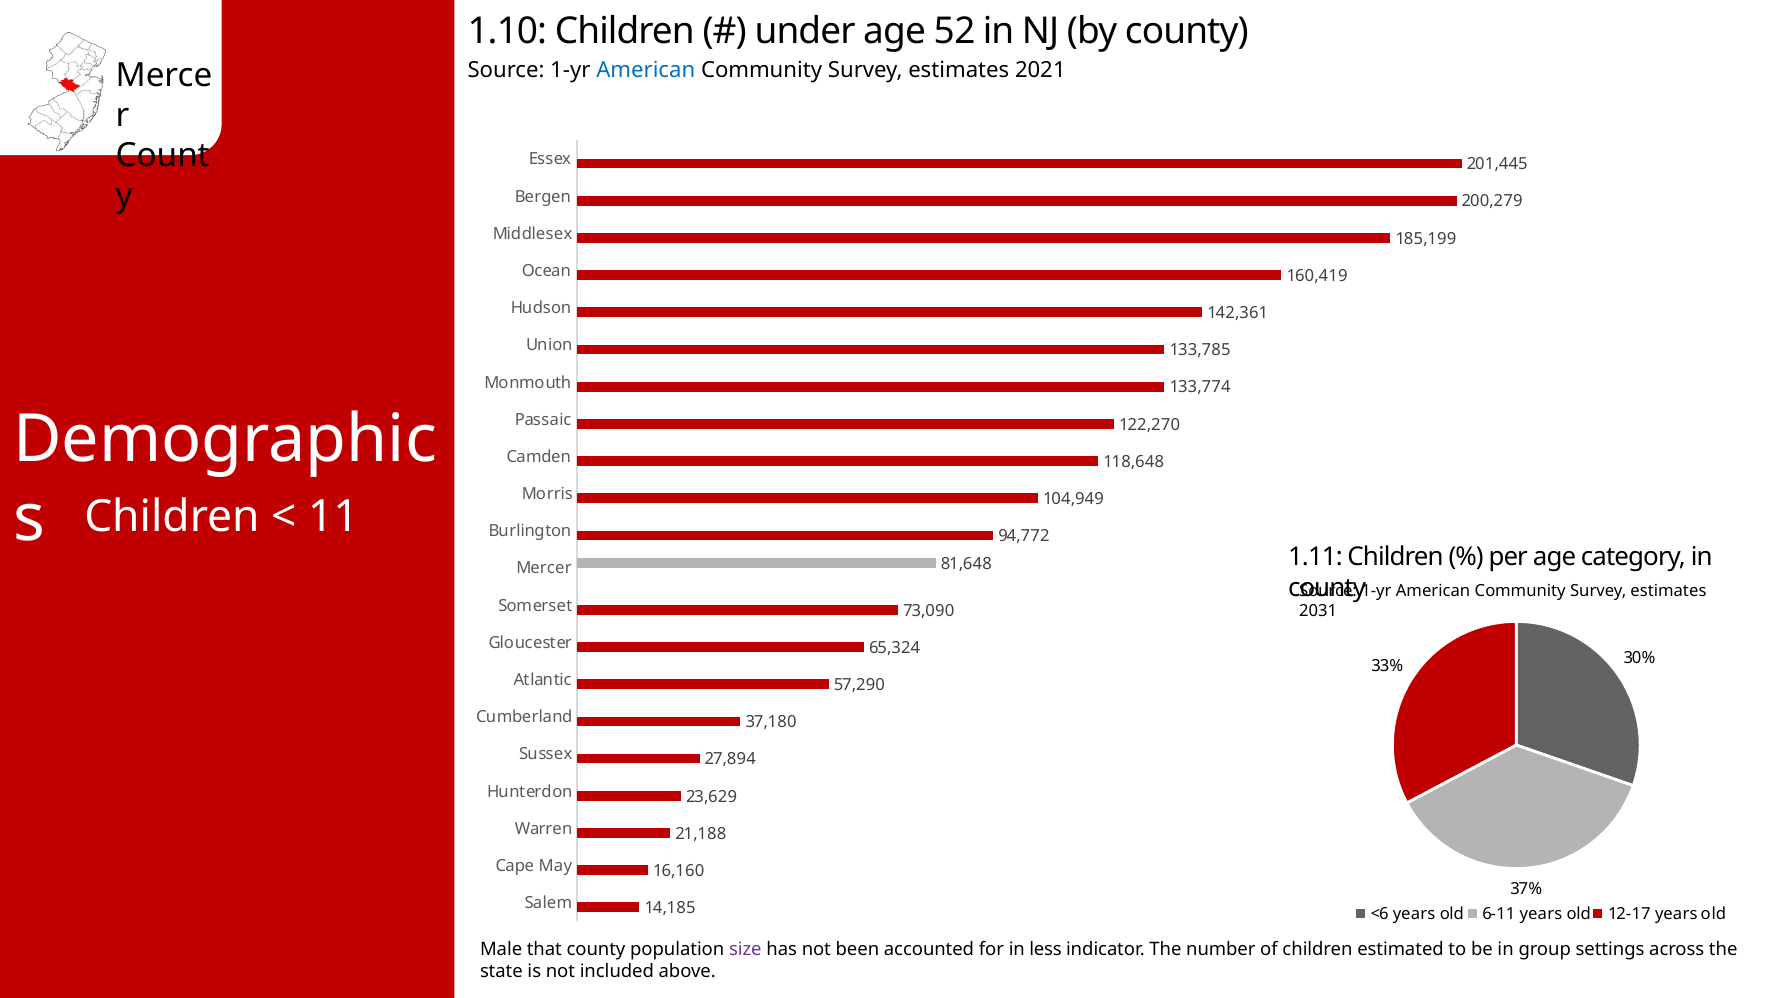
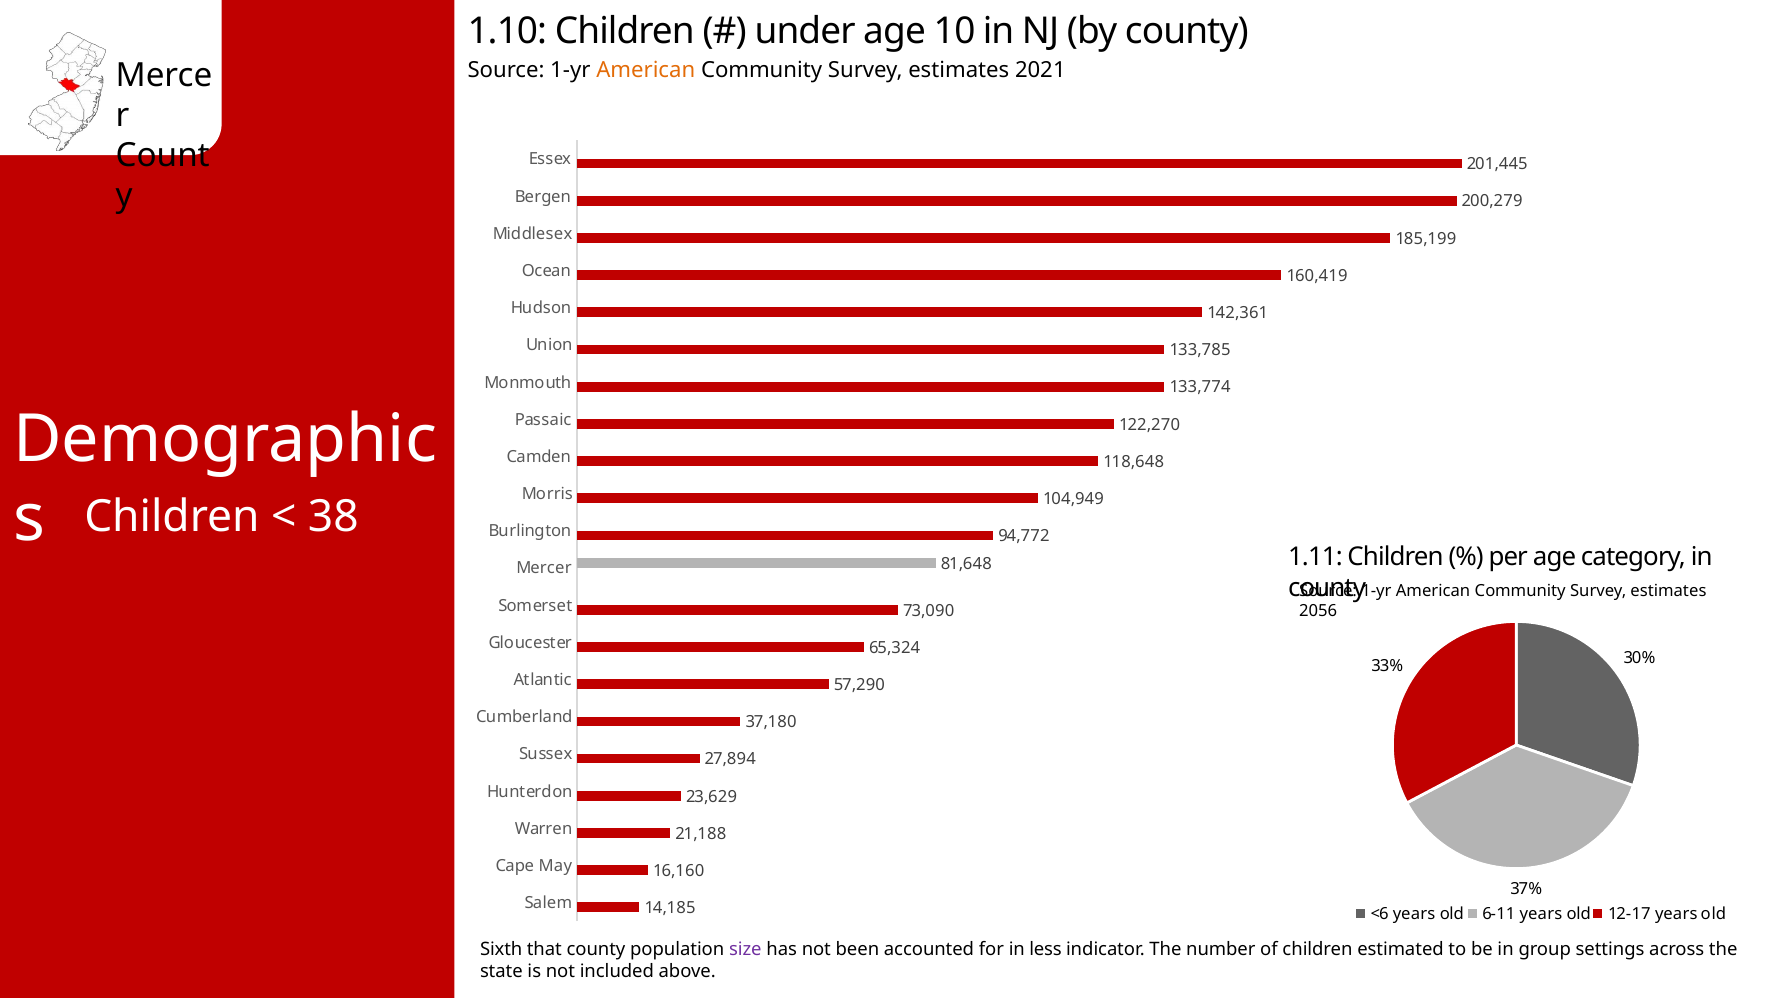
52: 52 -> 10 (954, 31)
American colour: blue -> orange (646, 70)
11: 11 -> 38 (333, 517)
2031: 2031 -> 2056 (1318, 611)
Male: Male -> Sixth (501, 949)
